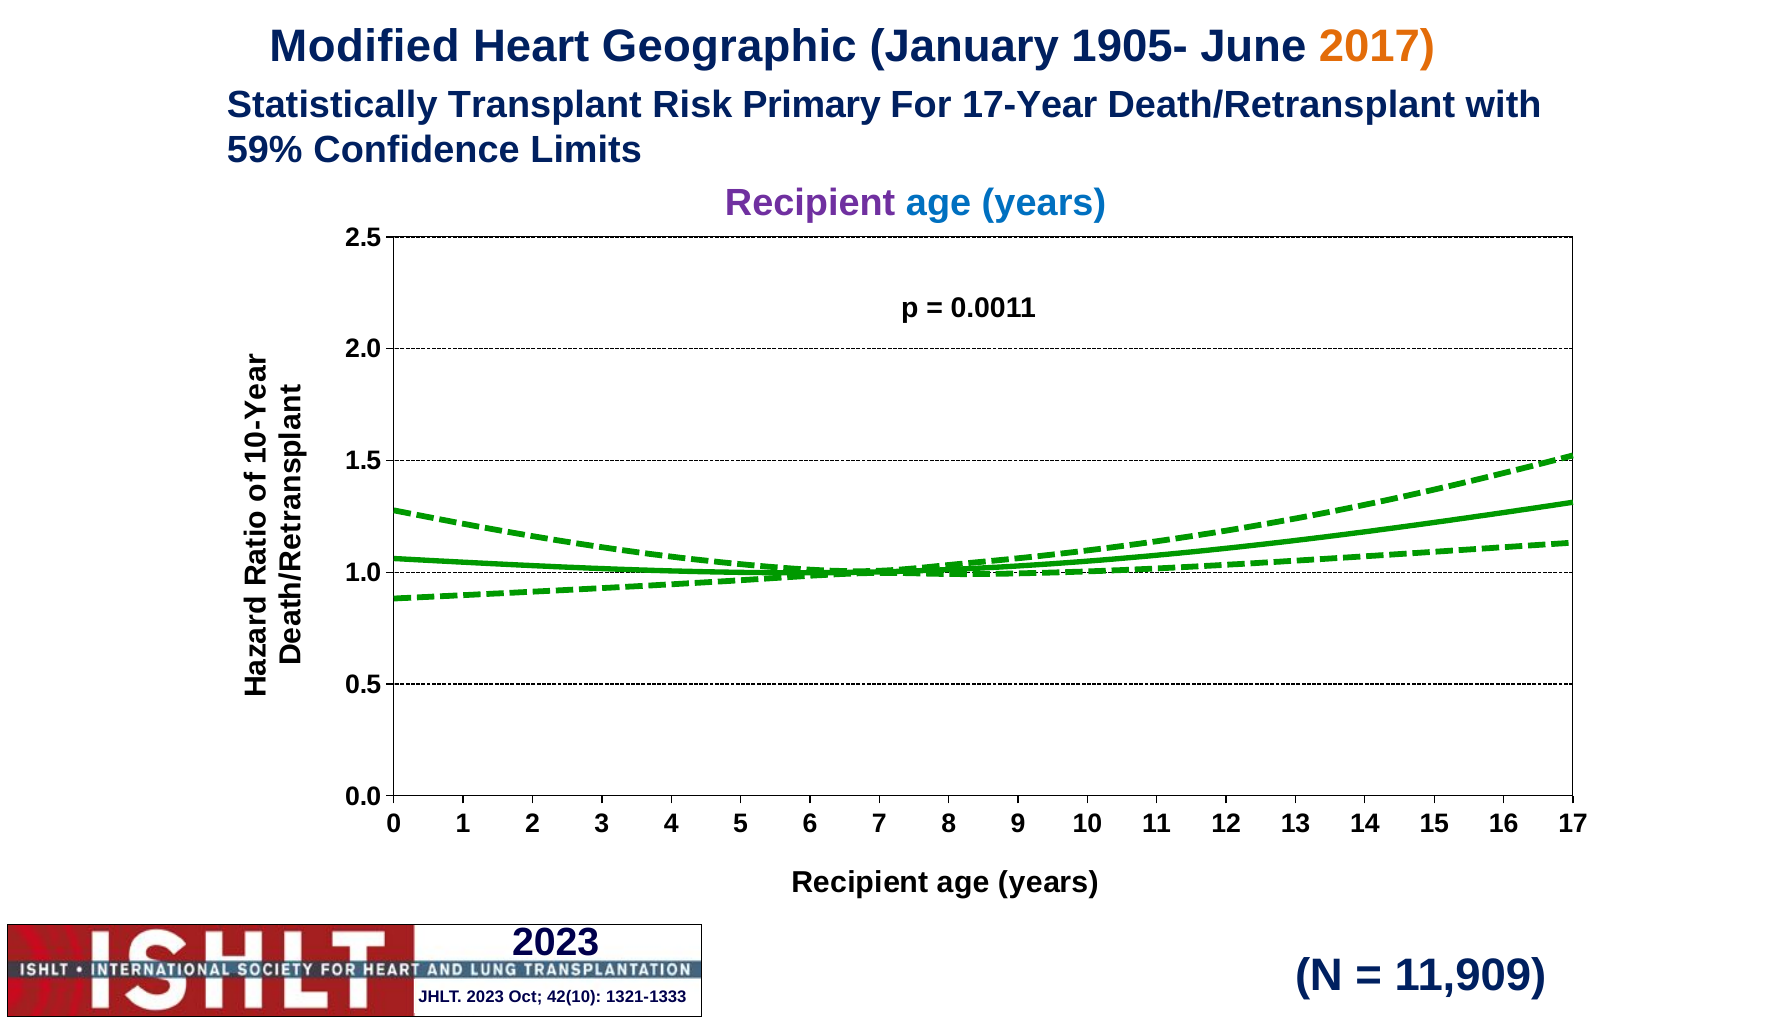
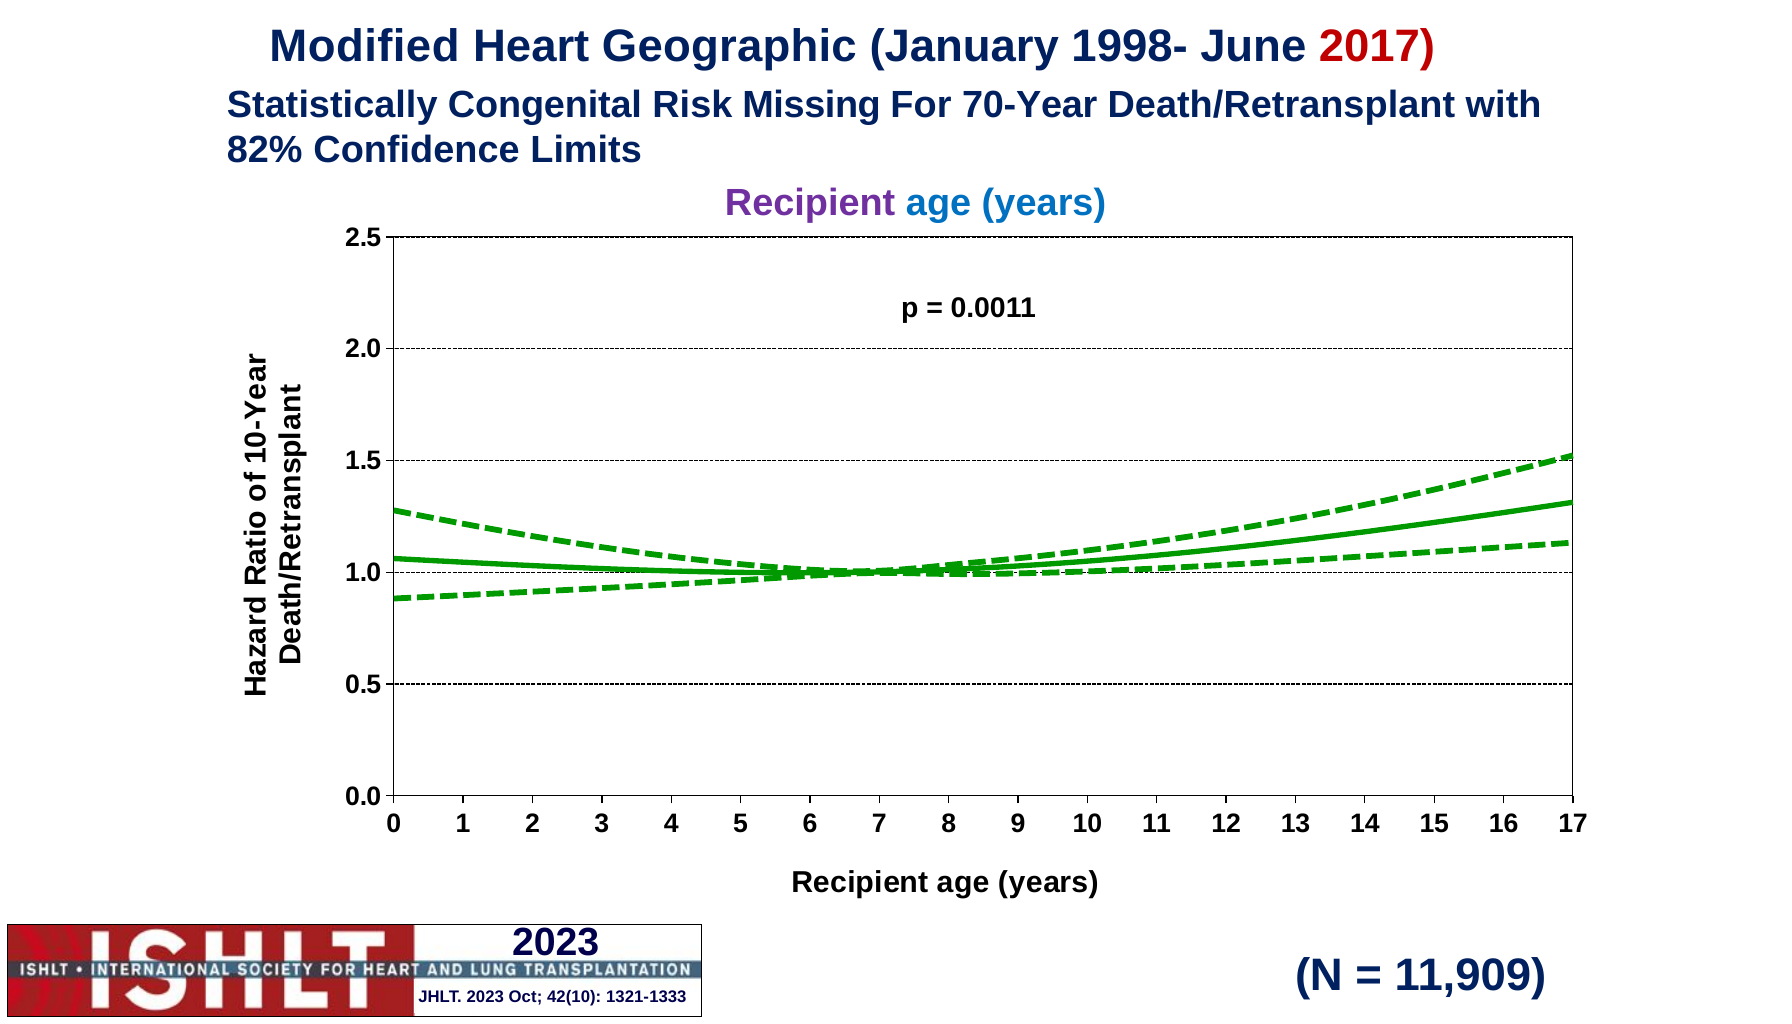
1905-: 1905- -> 1998- (1130, 46)
2017 colour: orange -> red (1377, 46)
Transplant: Transplant -> Congenital (545, 105)
Primary: Primary -> Missing (812, 105)
17-Year: 17-Year -> 70-Year (1030, 105)
59%: 59% -> 82% (265, 150)
